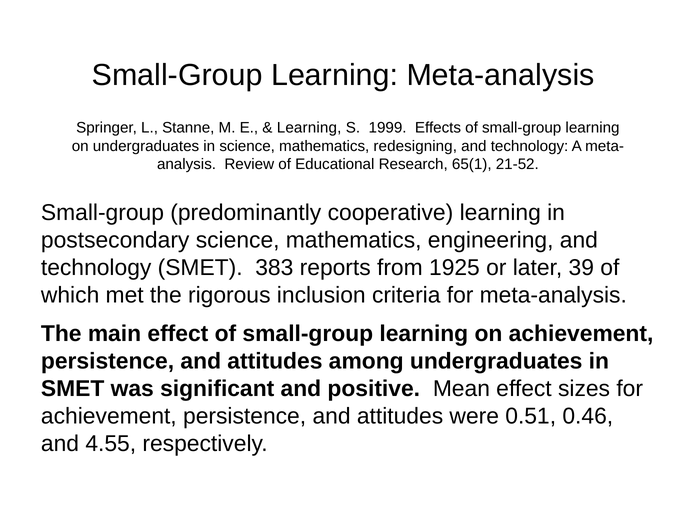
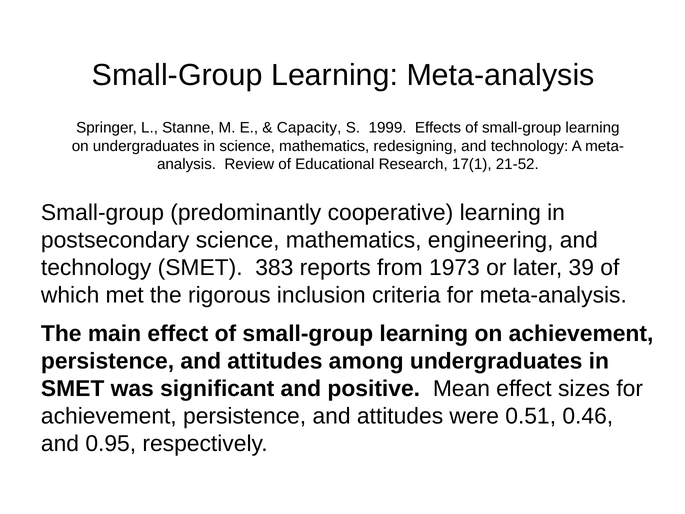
Learning: Learning -> Capacity (309, 128)
65(1: 65(1 -> 17(1 (472, 164)
1925: 1925 -> 1973 (454, 268)
4.55: 4.55 -> 0.95 (111, 443)
